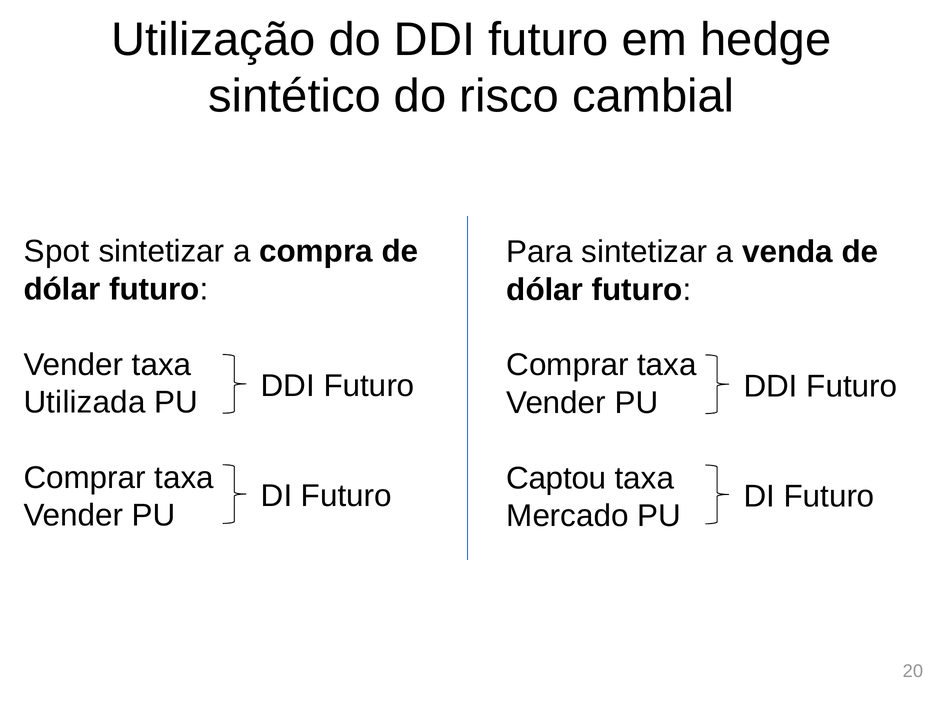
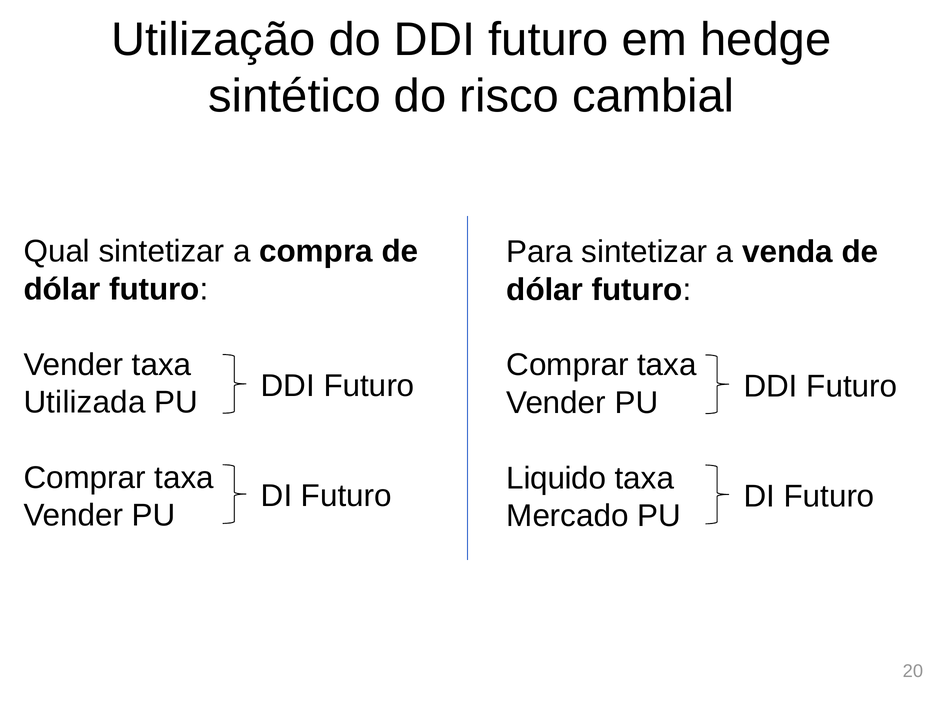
Spot: Spot -> Qual (57, 252)
Captou: Captou -> Liquido (556, 478)
